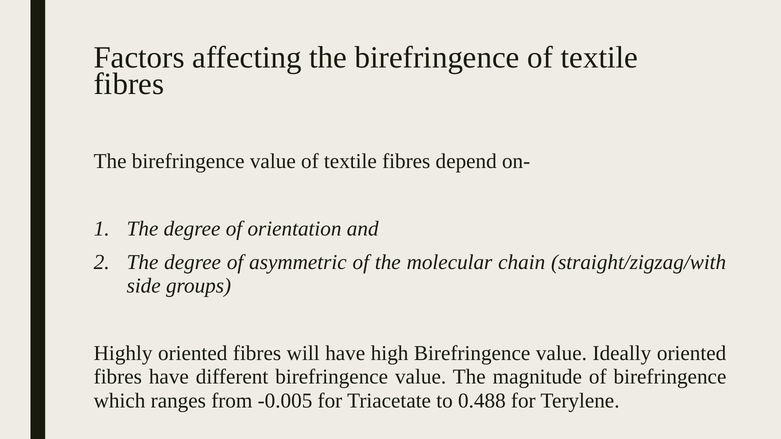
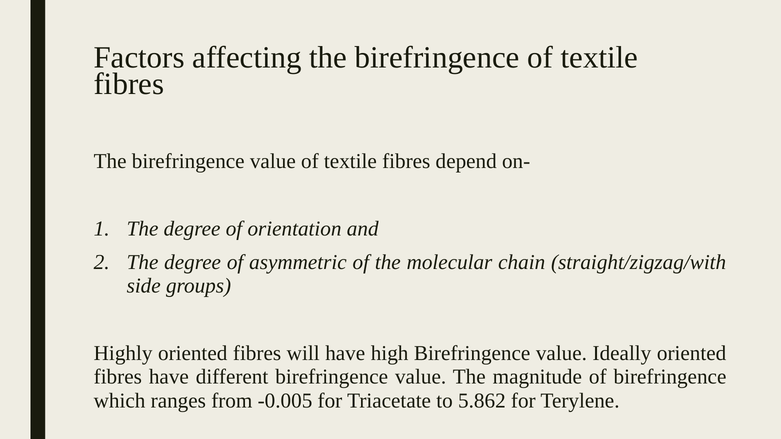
0.488: 0.488 -> 5.862 (482, 401)
